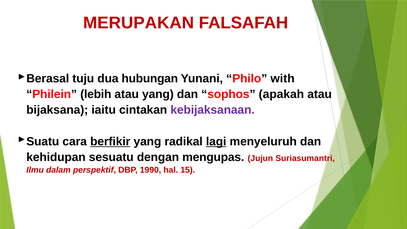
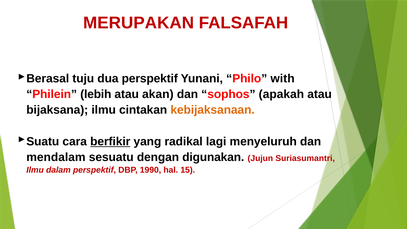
dua hubungan: hubungan -> perspektif (150, 79)
atau yang: yang -> akan (158, 94)
bijaksana iaitu: iaitu -> ilmu (104, 110)
kebijaksanaan colour: purple -> orange (213, 110)
lagi underline: present -> none (216, 141)
kehidupan: kehidupan -> mendalam (56, 157)
mengupas: mengupas -> digunakan (213, 157)
